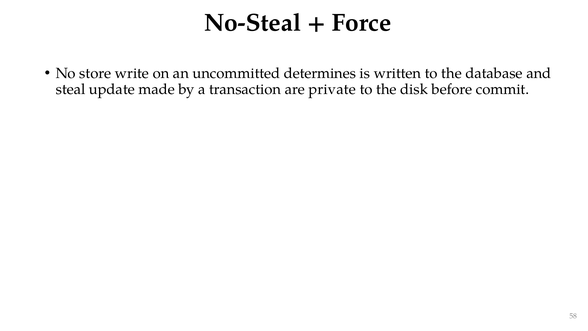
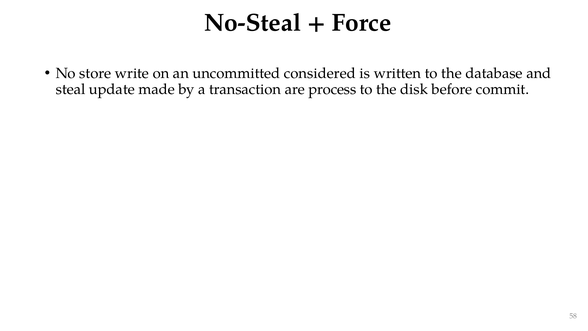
determines: determines -> considered (320, 73)
private: private -> process (332, 89)
